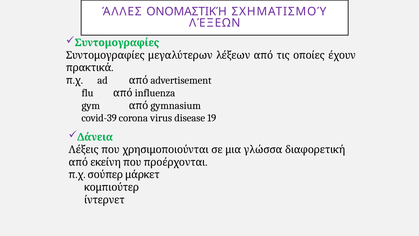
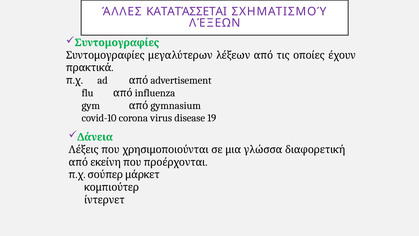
ΟΝΟΜΑΣΤΙΚΉ: ΟΝΟΜΑΣΤΙΚΉ -> ΚΑΤΑΤΆΣΣΕΤΑΙ (187, 12)
covid-39: covid-39 -> covid-10 (99, 118)
